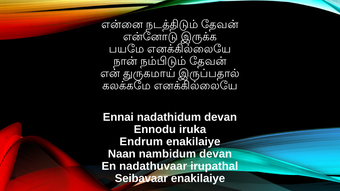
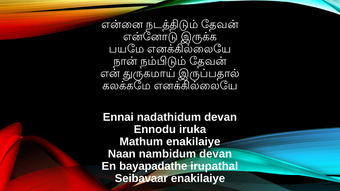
Endrum: Endrum -> Mathum (141, 142)
nadathuvaar: nadathuvaar -> bayapadathe (153, 166)
